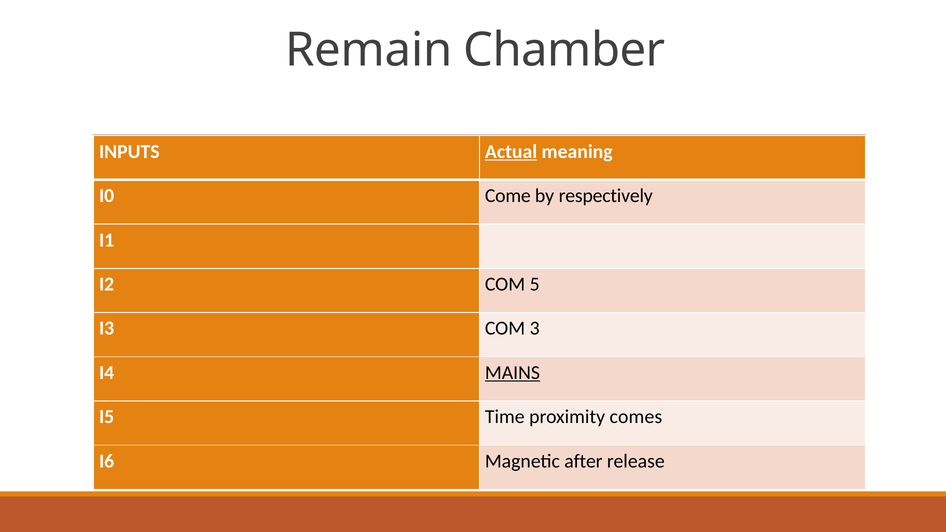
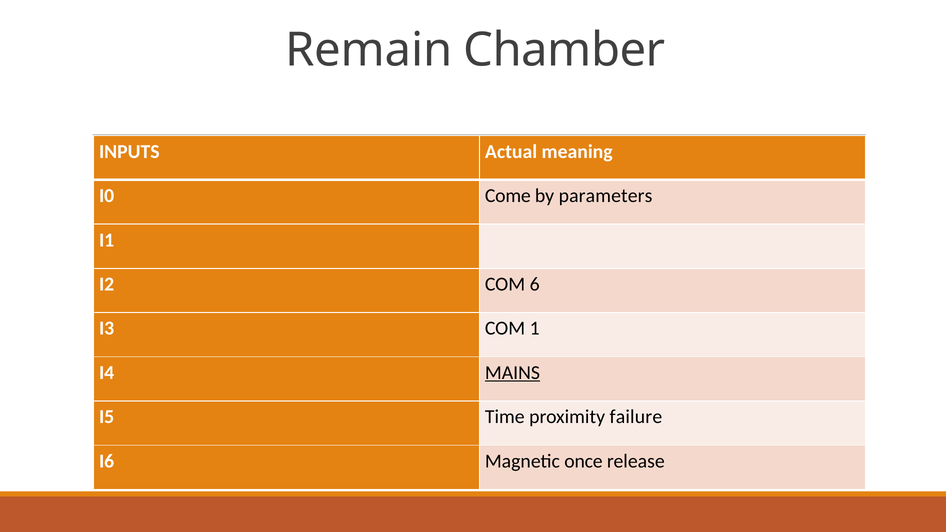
Actual underline: present -> none (511, 152)
respectively: respectively -> parameters (606, 196)
5: 5 -> 6 (535, 284)
3: 3 -> 1 (535, 329)
comes: comes -> failure (636, 417)
after: after -> once (583, 461)
